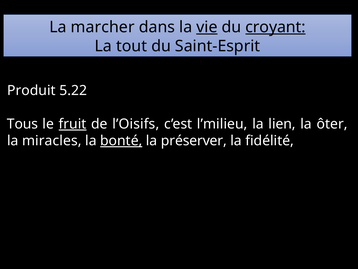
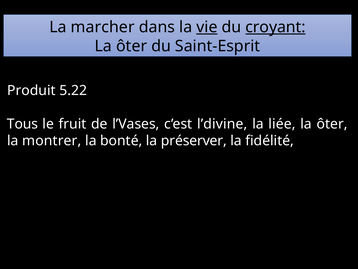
tout: tout -> ôter (132, 46)
fruit underline: present -> none (73, 124)
l’Oisifs: l’Oisifs -> l’Vases (136, 124)
l’milieu: l’milieu -> l’divine (222, 124)
lien: lien -> liée (282, 124)
miracles: miracles -> montrer (52, 140)
bonté underline: present -> none (121, 140)
